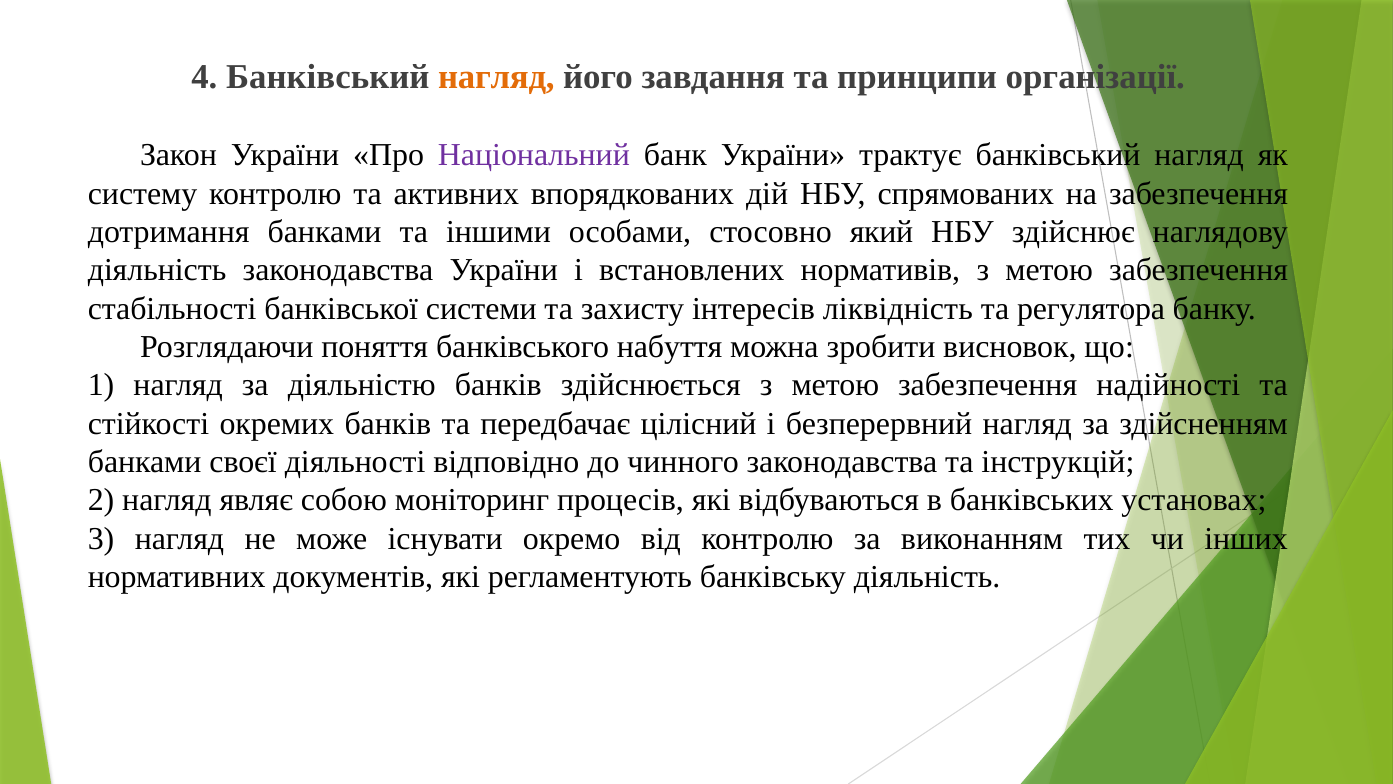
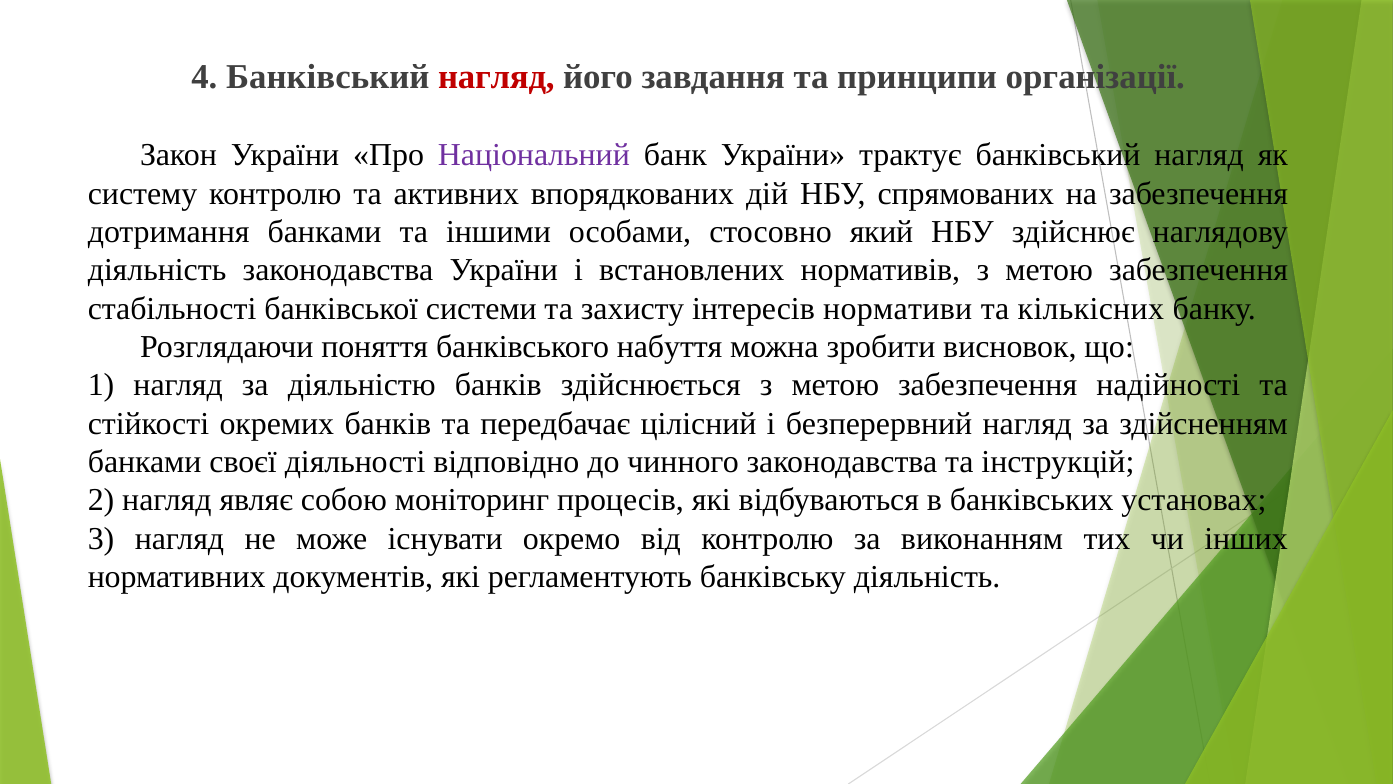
нагляд colour: orange -> red (496, 77)
ліквідність: ліквідність -> нормативи (898, 308)
регулятора: регулятора -> кількісних (1091, 308)
